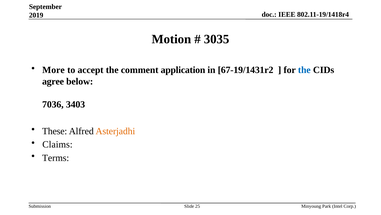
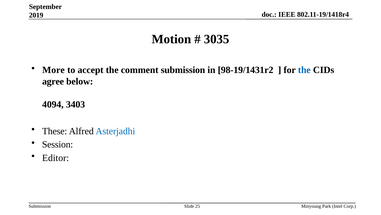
comment application: application -> submission (183, 70)
67-19/1431r2: 67-19/1431r2 -> 98-19/1431r2 (246, 70)
7036: 7036 -> 4094 (53, 104)
Asterjadhi colour: orange -> blue (115, 131)
Claims: Claims -> Session (58, 144)
Terms: Terms -> Editor (56, 157)
